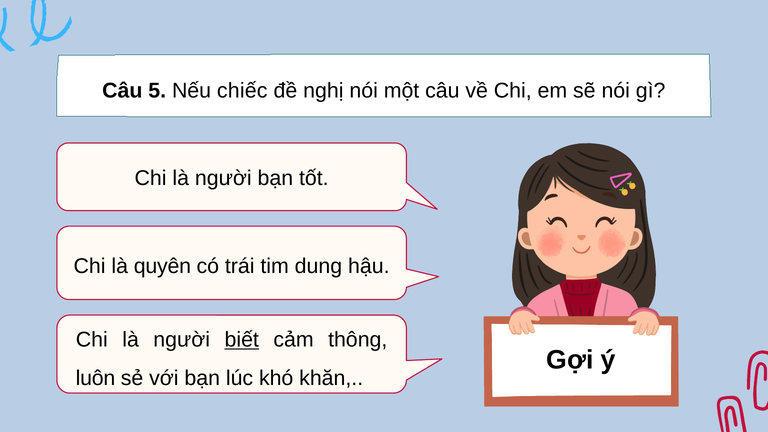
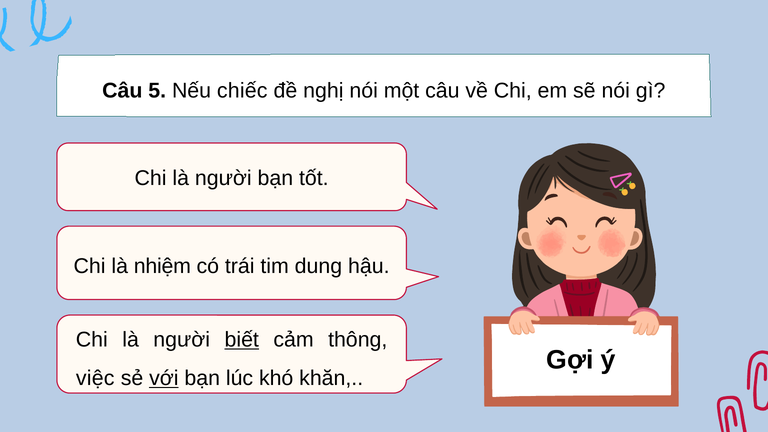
quyên: quyên -> nhiệm (162, 266)
luôn: luôn -> việc (95, 378)
với underline: none -> present (164, 378)
